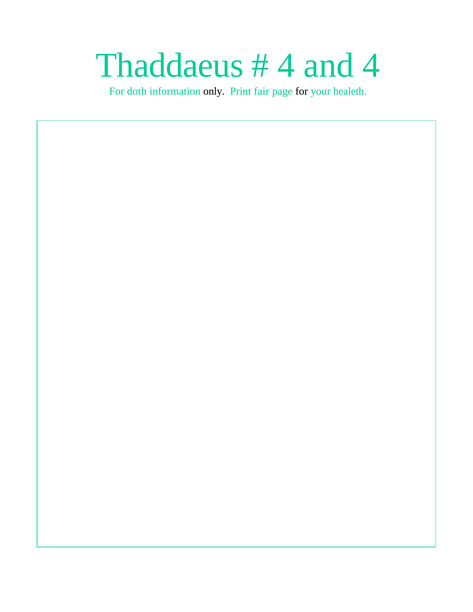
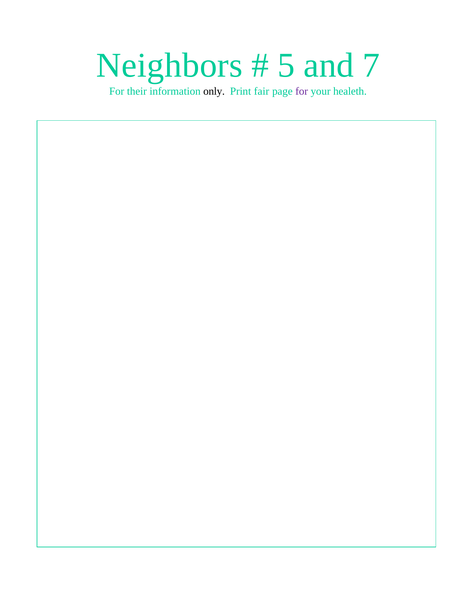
Thaddaeus: Thaddaeus -> Neighbors (169, 65)
4: 4 -> 5 (286, 65)
and 4: 4 -> 7 (371, 65)
doth: doth -> their (137, 91)
for colour: black -> purple (302, 91)
